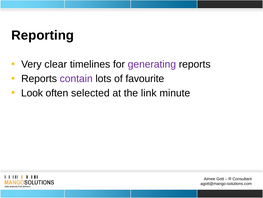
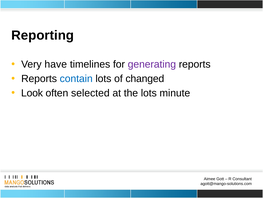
clear: clear -> have (56, 64)
contain colour: purple -> blue (76, 78)
favourite: favourite -> changed (145, 78)
the link: link -> lots (149, 93)
